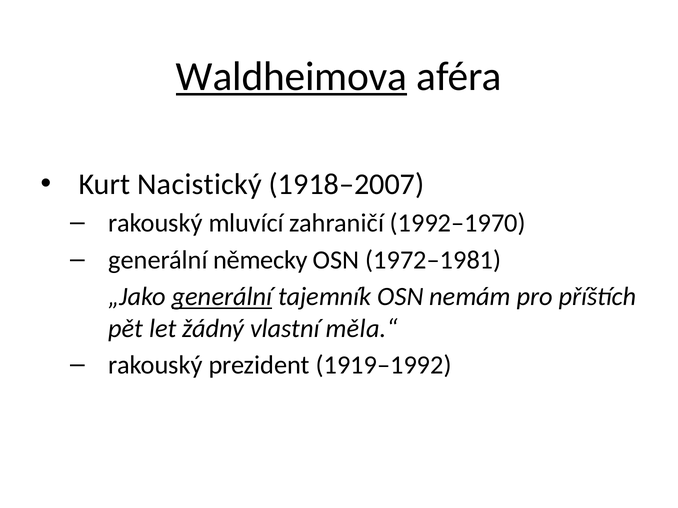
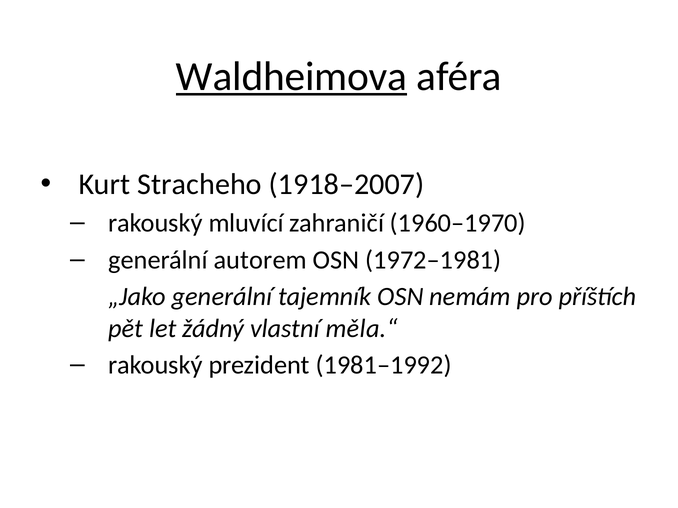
Nacistický: Nacistický -> Stracheho (200, 184)
1992–1970: 1992–1970 -> 1960–1970 (458, 223)
německy: německy -> autorem (260, 260)
generální underline: present -> none (222, 297)
1919–1992: 1919–1992 -> 1981–1992 (384, 366)
